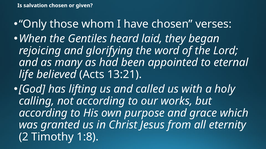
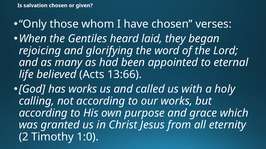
13:21: 13:21 -> 13:66 (125, 75)
has lifting: lifting -> works (83, 90)
1:8: 1:8 -> 1:0 (88, 137)
